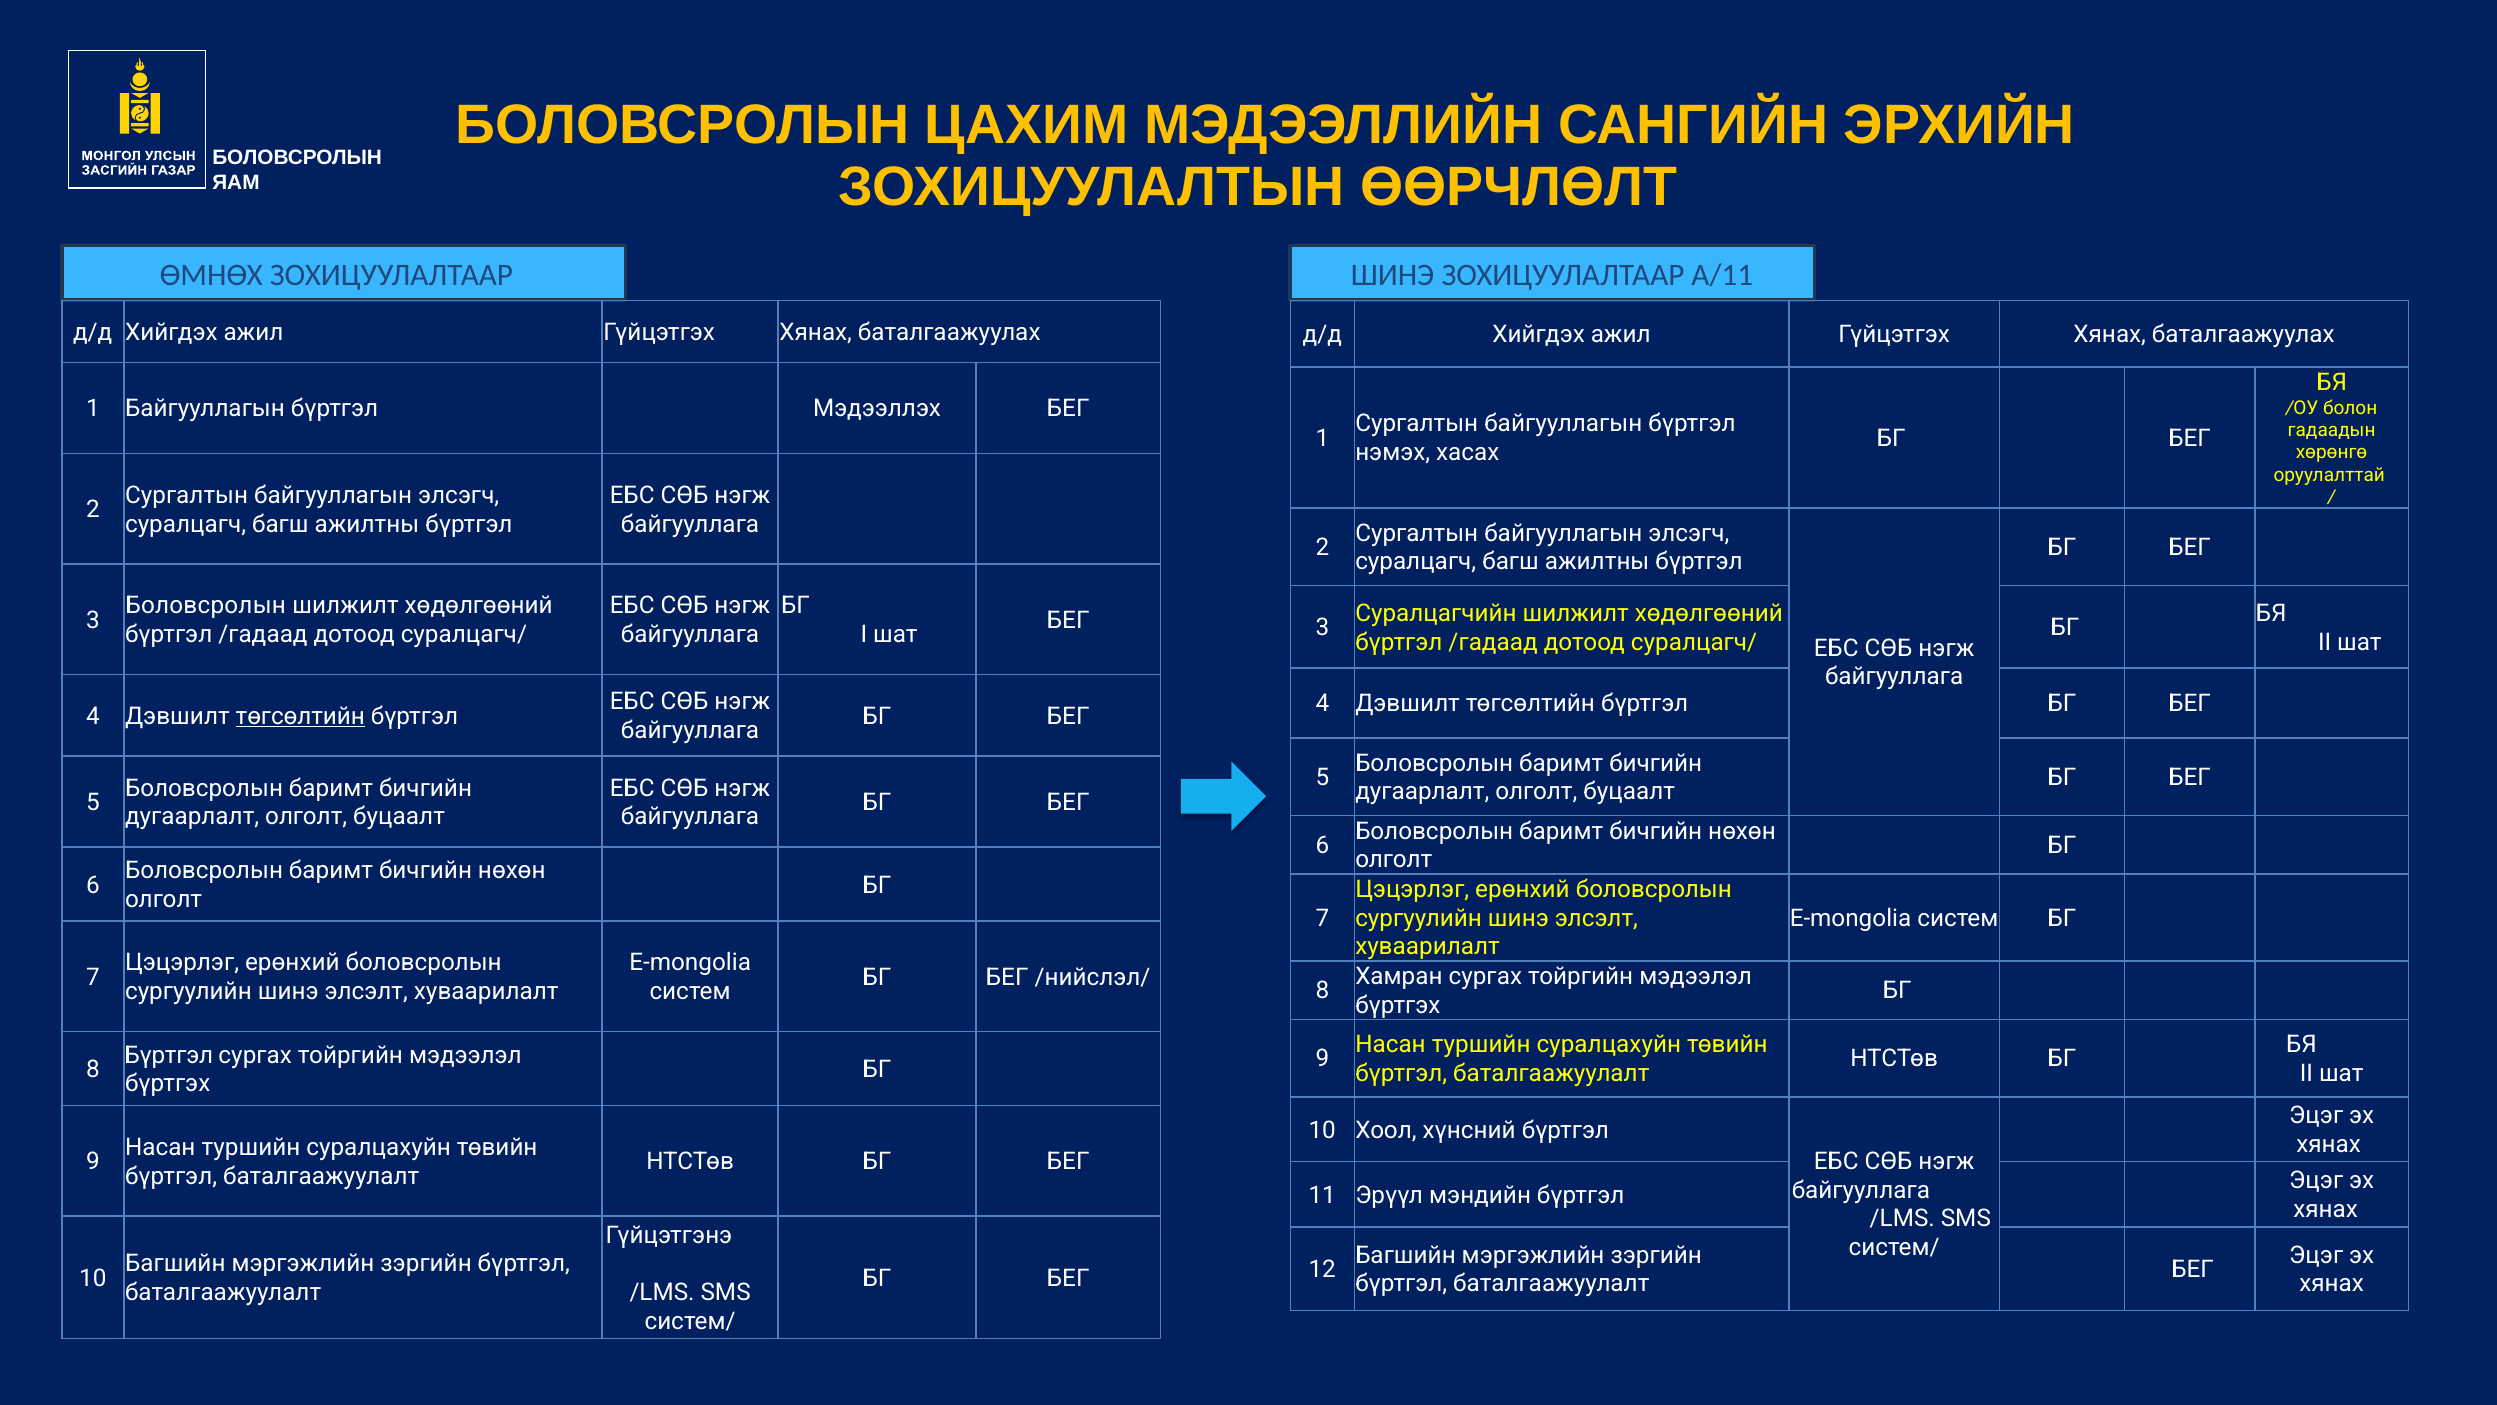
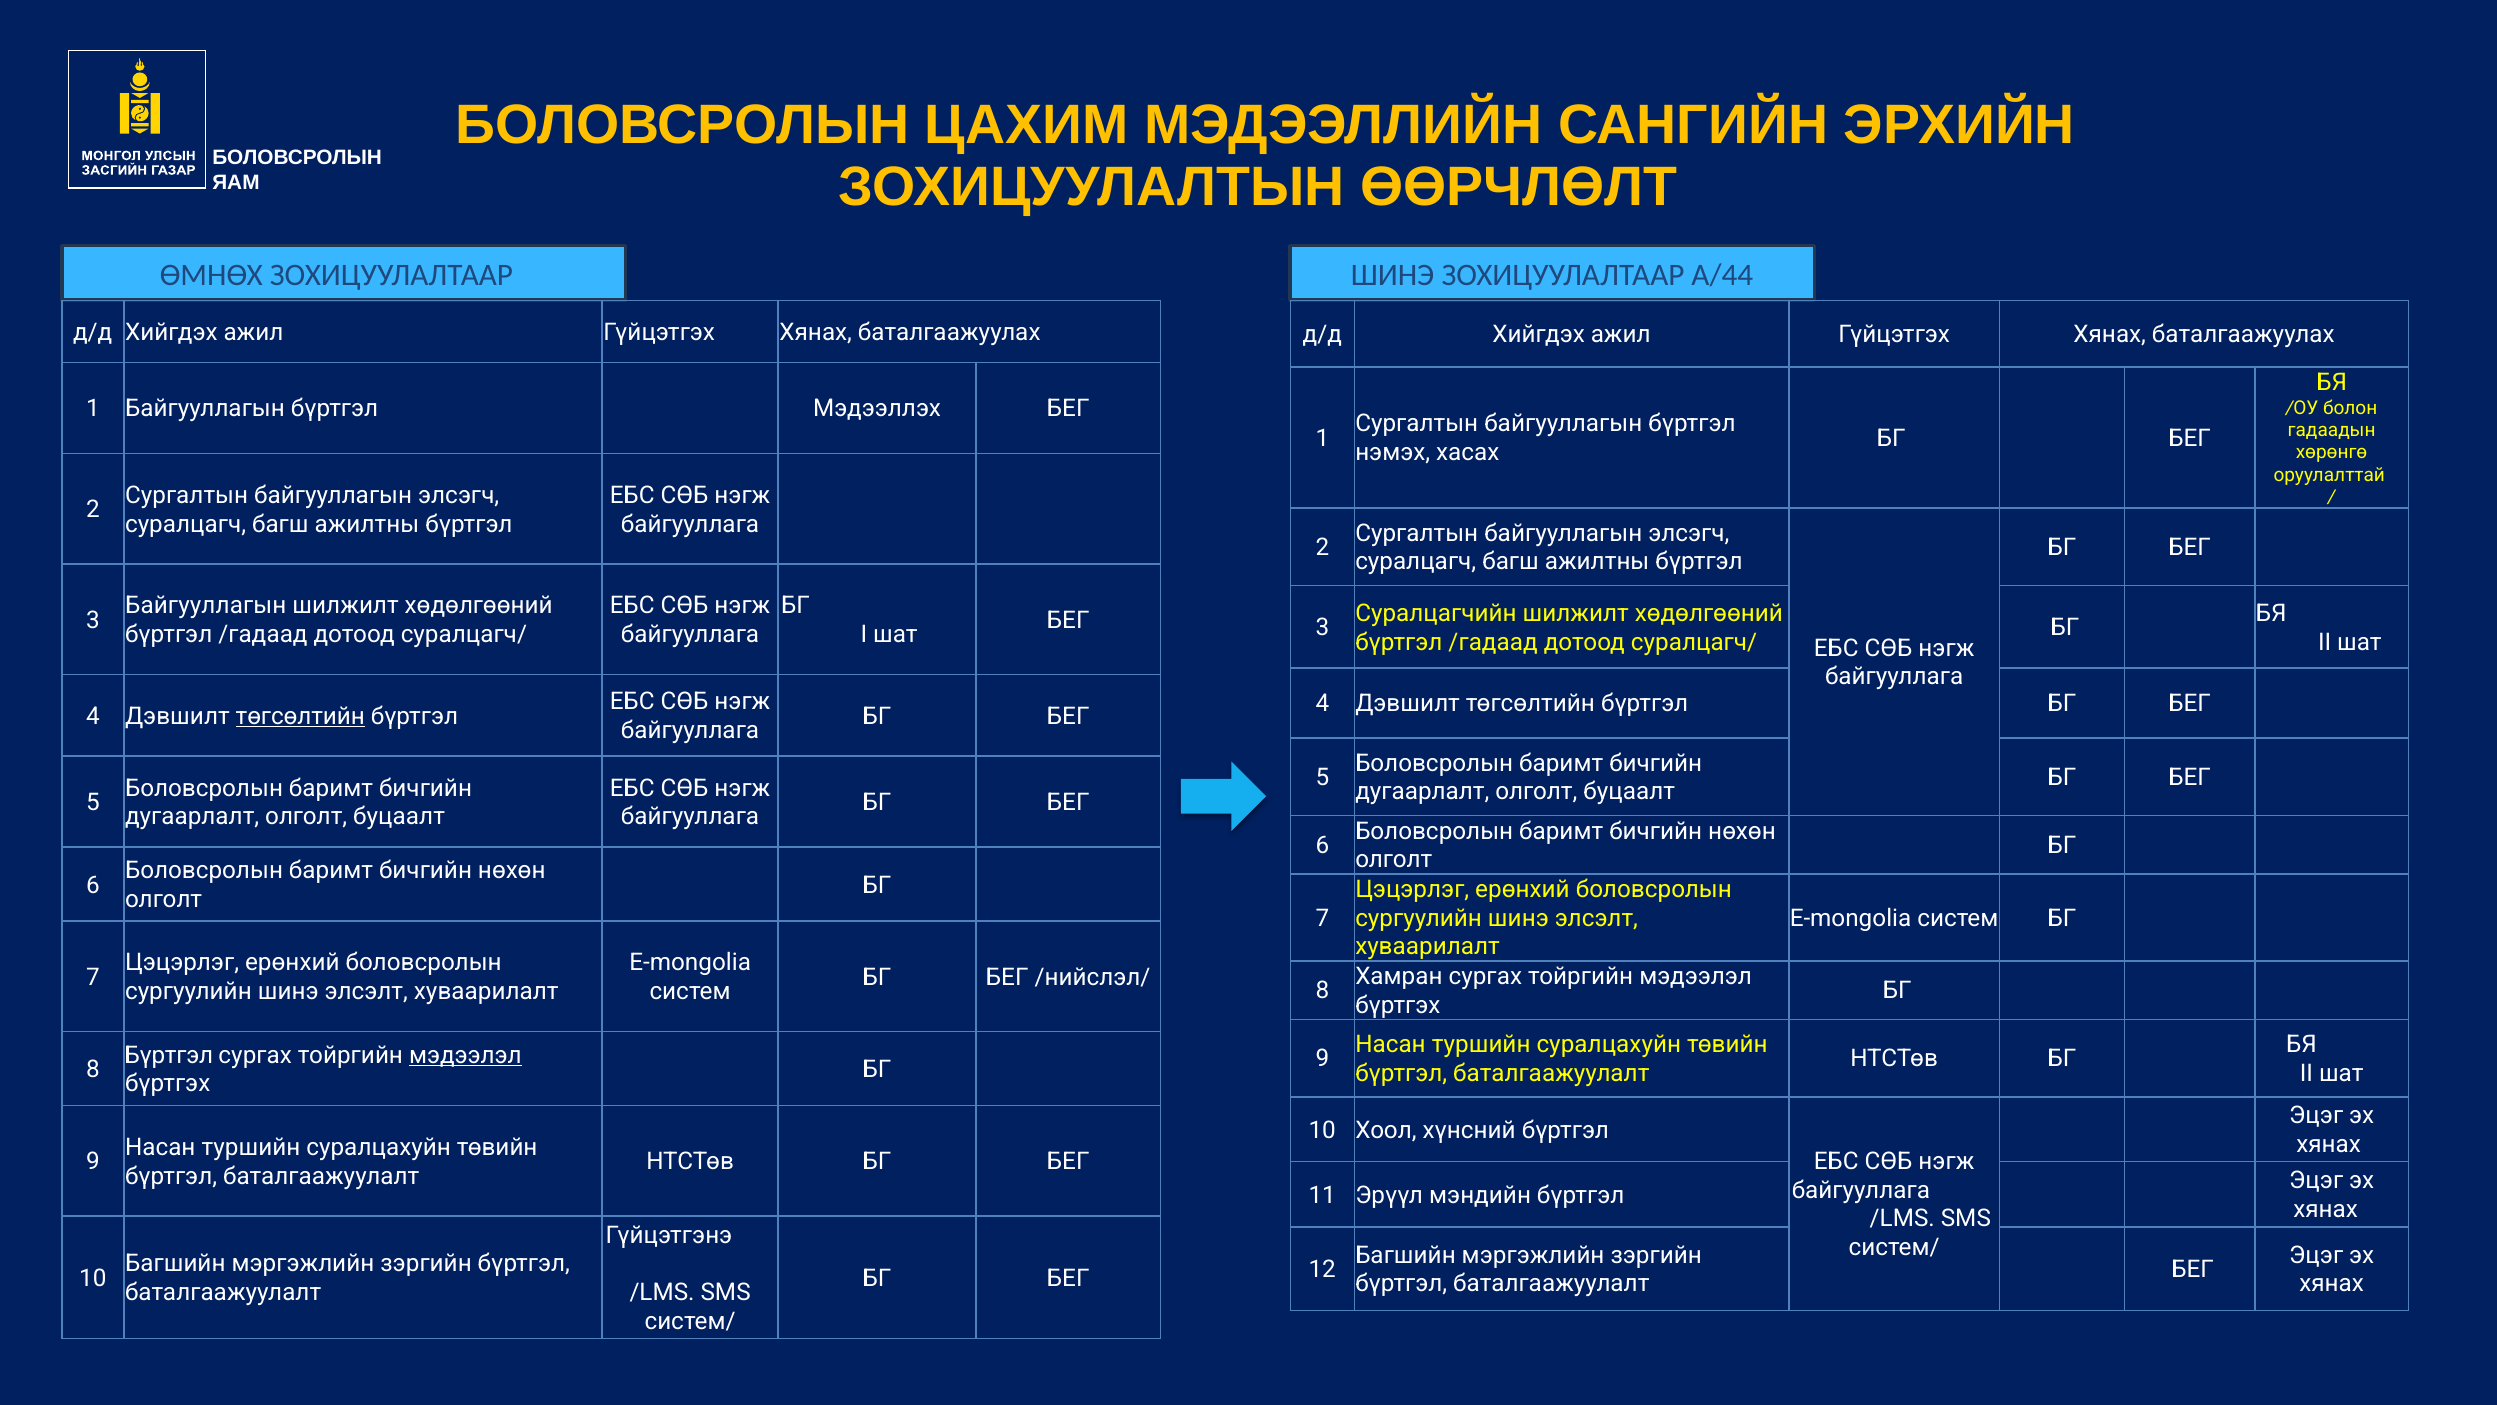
А/11: А/11 -> А/44 (1722, 275)
Боловсролын: Боловсролын -> Байгууллагын (206, 606)
мэдээлэл underline: none -> present (465, 1055)
